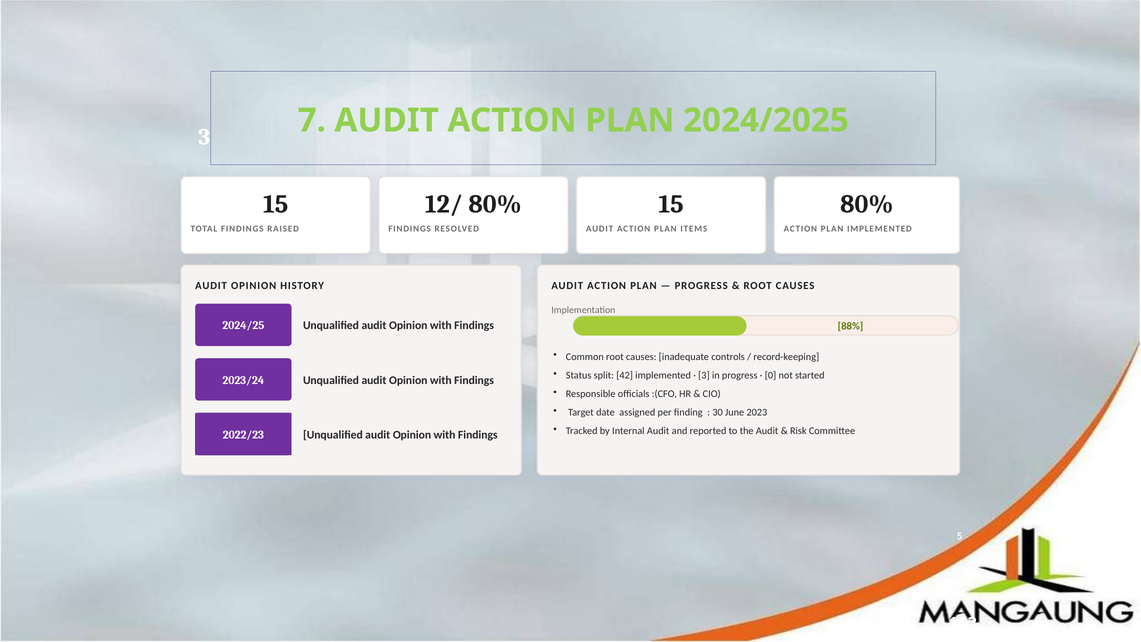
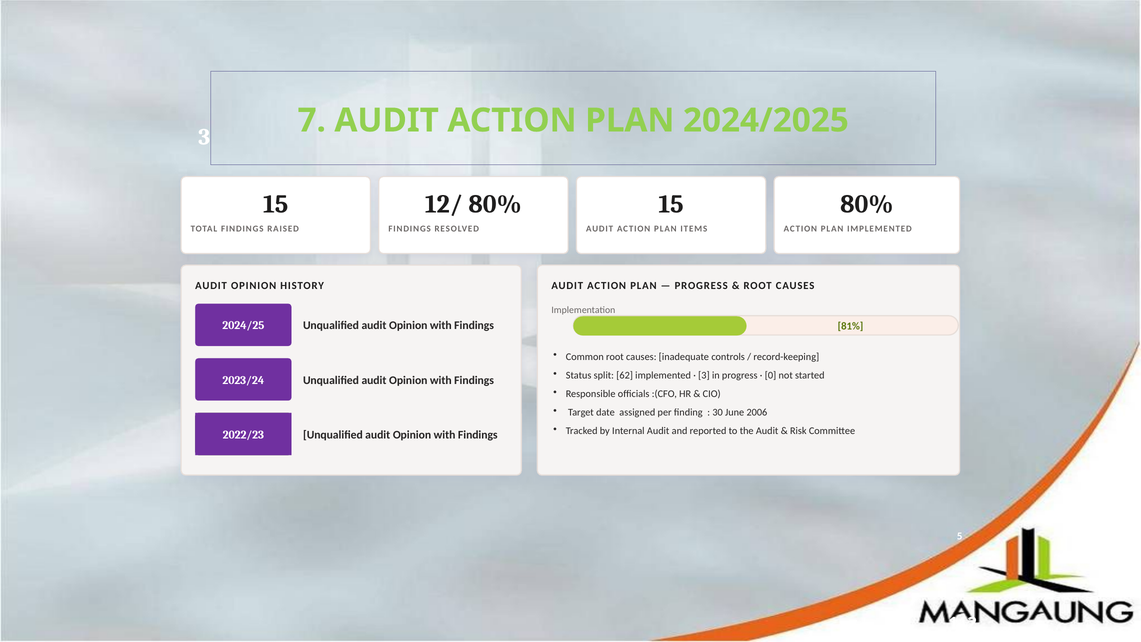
88%: 88% -> 81% (851, 326)
42: 42 -> 62 (625, 375)
2023: 2023 -> 2006 (757, 412)
